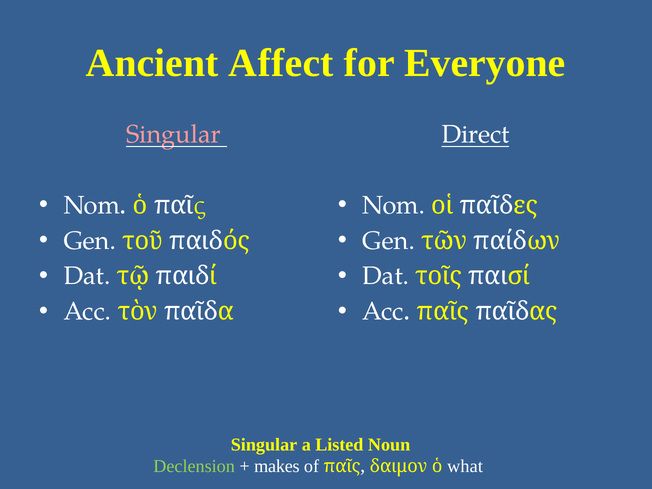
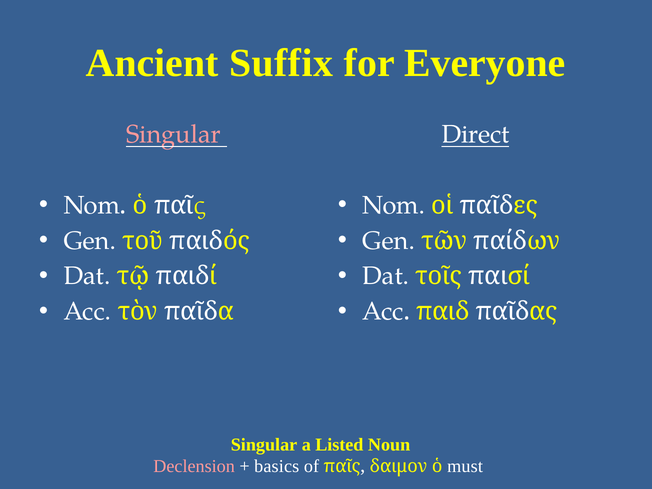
Affect: Affect -> Suffix (281, 63)
Acc παῖς: παῖς -> παιδ (443, 312)
Declension colour: light green -> pink (194, 466)
makes: makes -> basics (277, 466)
what: what -> must (465, 466)
